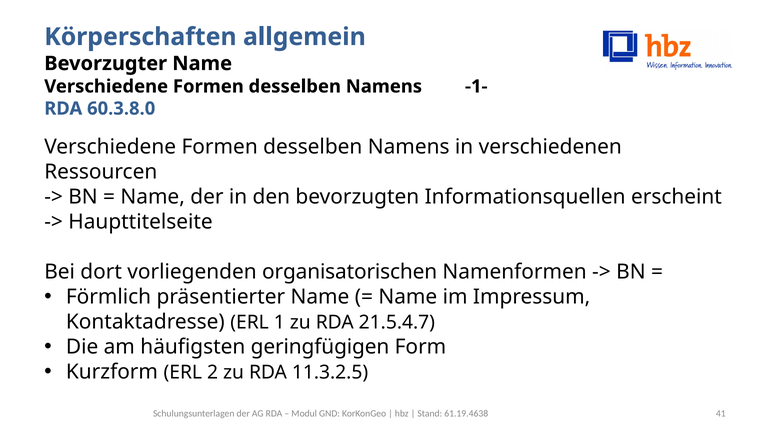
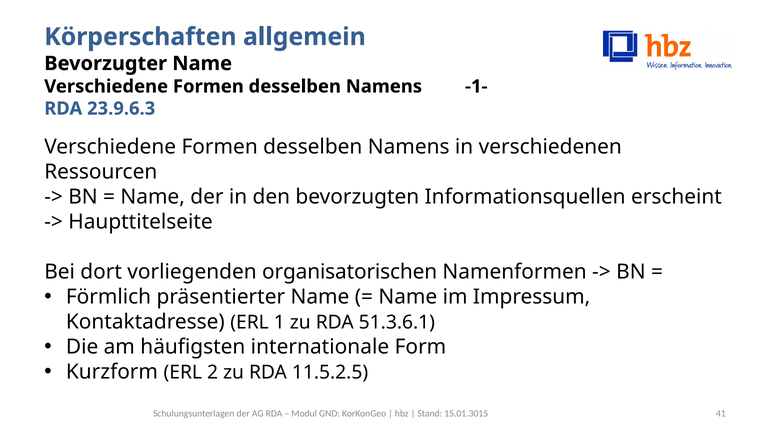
60.3.8.0: 60.3.8.0 -> 23.9.6.3 (121, 109)
21.5.4.7: 21.5.4.7 -> 51.3.6.1 (397, 323)
geringfügigen: geringfügigen -> internationale (320, 347)
11.3.2.5: 11.3.2.5 -> 11.5.2.5 (330, 373)
61.19.4638: 61.19.4638 -> 15.01.3015 (466, 414)
